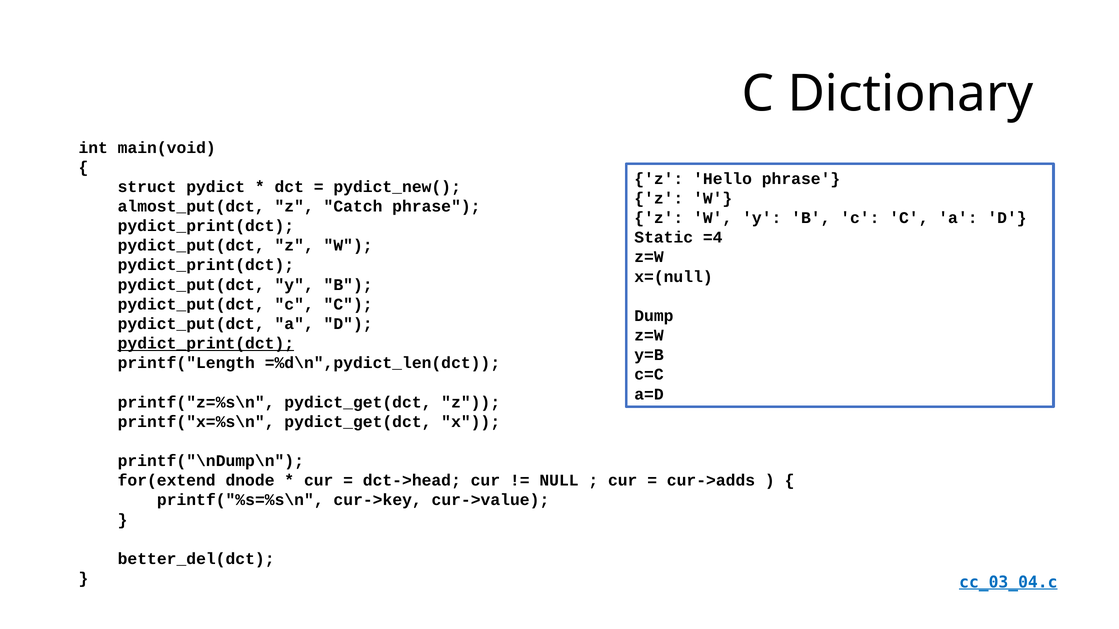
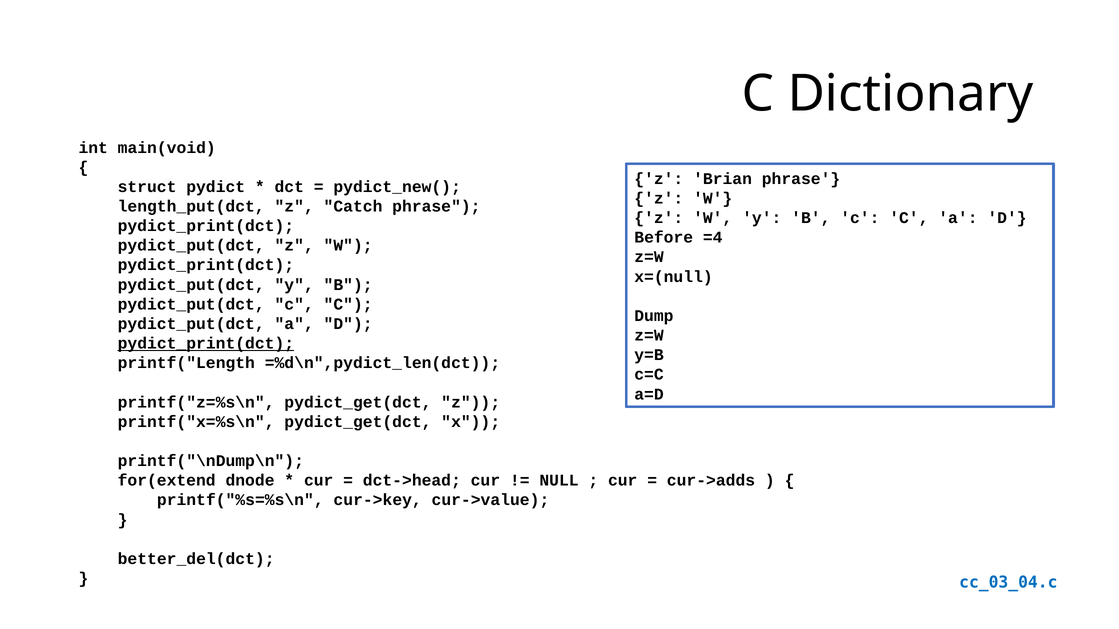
Hello: Hello -> Brian (723, 179)
almost_put(dct: almost_put(dct -> length_put(dct (191, 207)
Static: Static -> Before (664, 238)
cc_03_04.c underline: present -> none (1008, 583)
